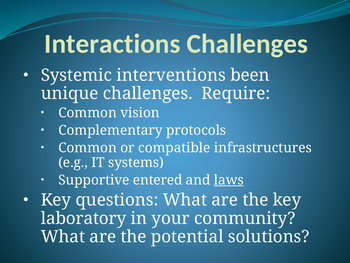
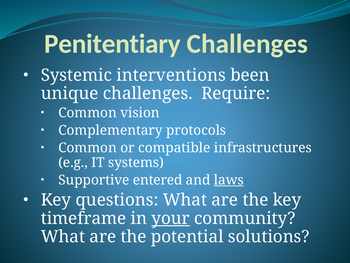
Interactions: Interactions -> Penitentiary (112, 44)
laboratory: laboratory -> timeframe (84, 218)
your underline: none -> present (171, 218)
